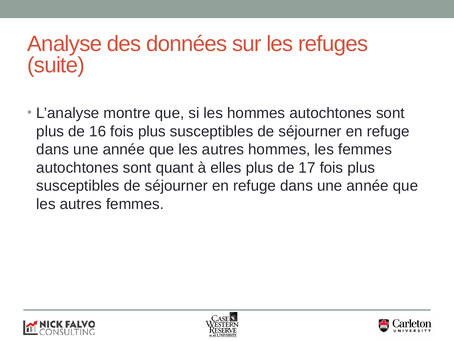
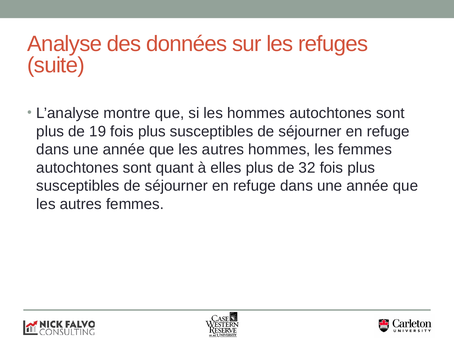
16: 16 -> 19 (98, 131)
17: 17 -> 32 (307, 168)
